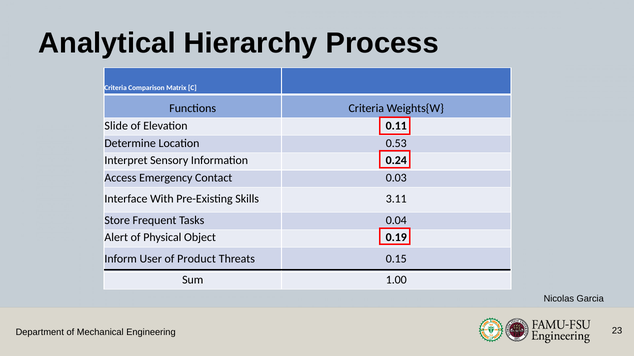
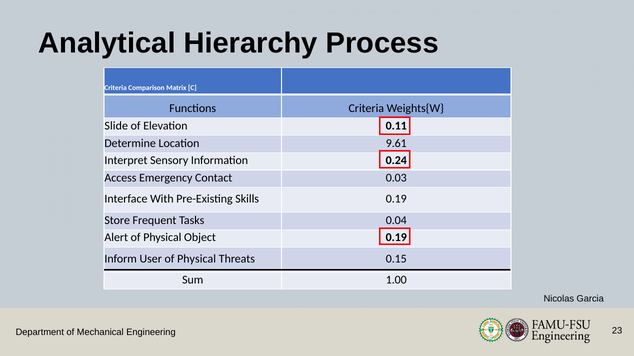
0.53: 0.53 -> 9.61 (396, 143)
Skills 3.11: 3.11 -> 0.19 (396, 199)
User of Product: Product -> Physical (197, 259)
